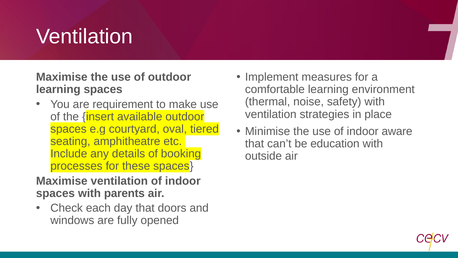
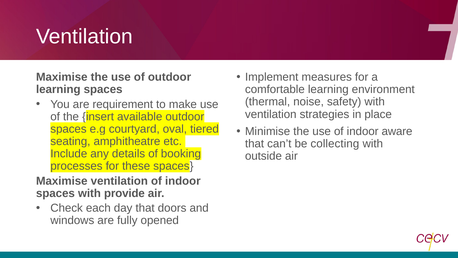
education: education -> collecting (335, 144)
parents: parents -> provide (124, 193)
